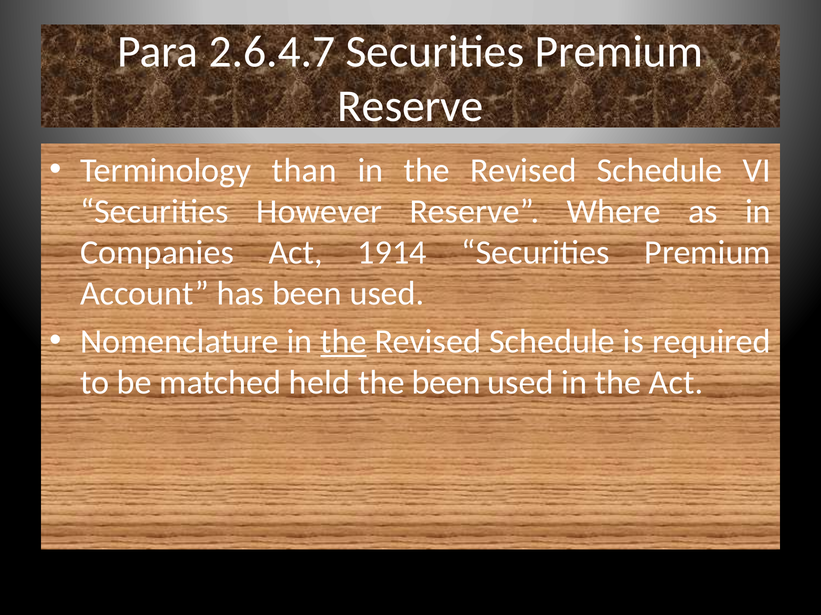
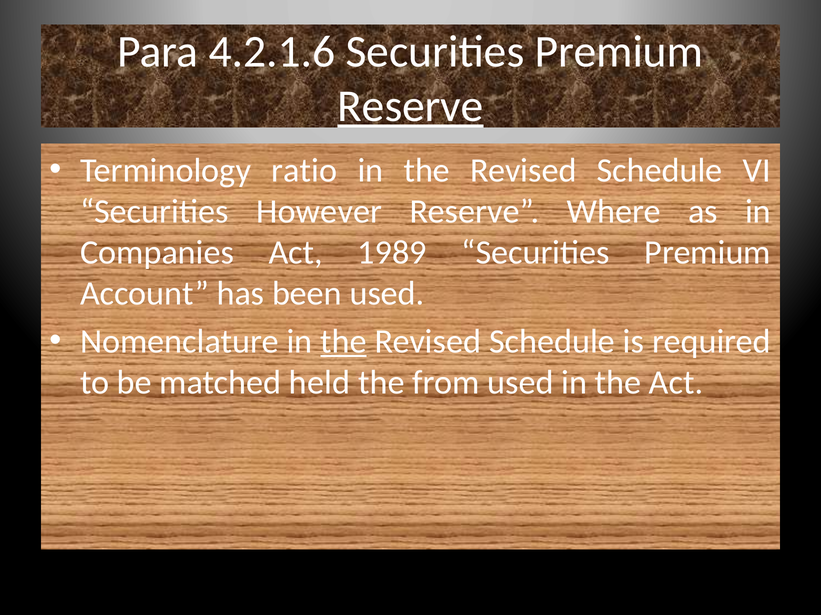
2.6.4.7: 2.6.4.7 -> 4.2.1.6 (272, 52)
Reserve underline: none -> present (410, 107)
than: than -> ratio (304, 171)
1914: 1914 -> 1989 (392, 253)
the been: been -> from (446, 383)
